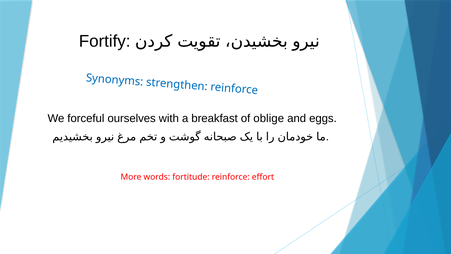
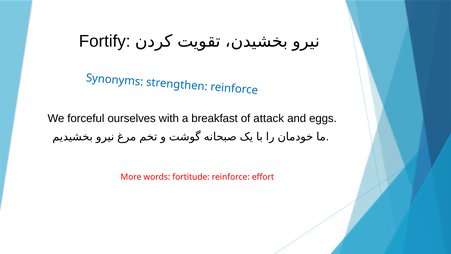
oblige: oblige -> attack (269, 118)
